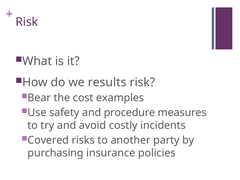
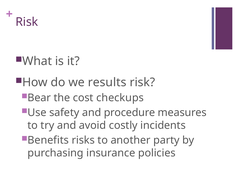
examples: examples -> checkups (120, 98)
Covered: Covered -> Benefits (48, 140)
